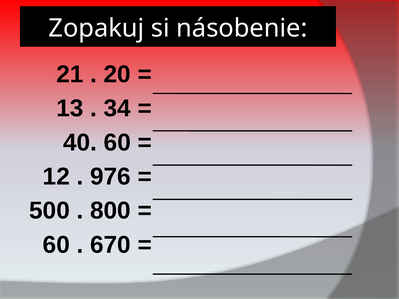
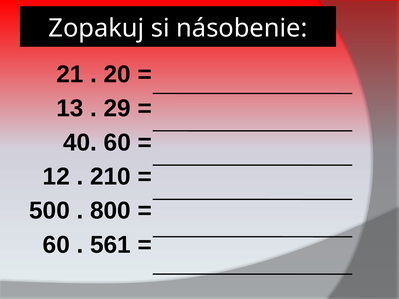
34: 34 -> 29 (117, 109)
976: 976 -> 210 (110, 177)
670: 670 -> 561 (110, 245)
